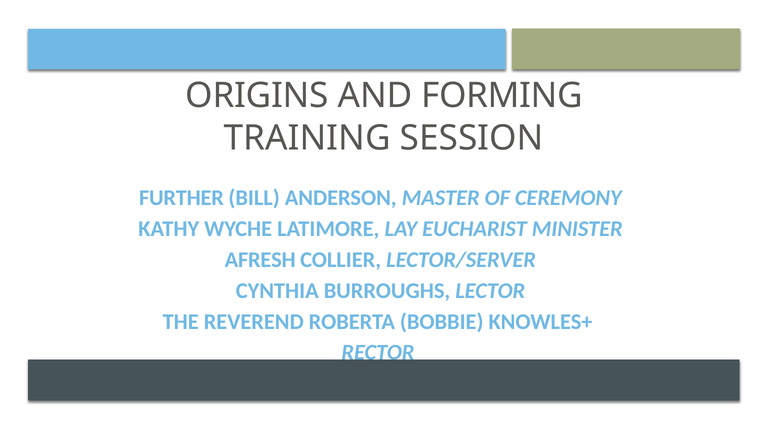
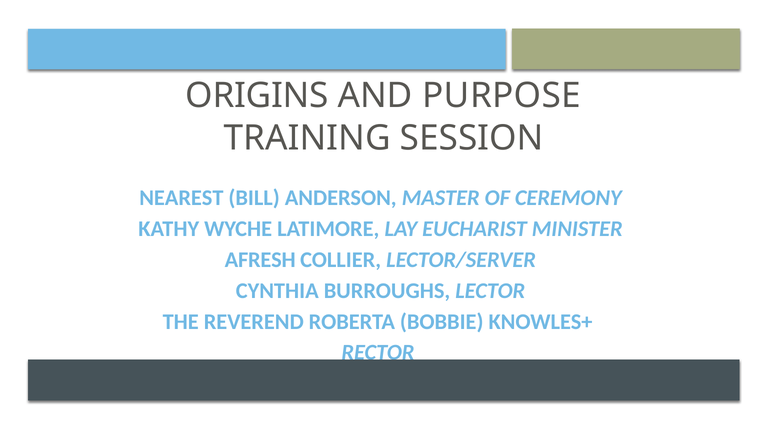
FORMING: FORMING -> PURPOSE (502, 96)
FURTHER: FURTHER -> NEAREST (181, 198)
